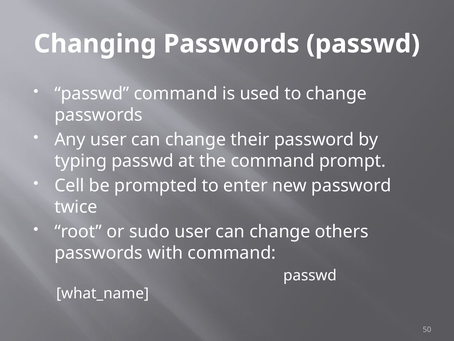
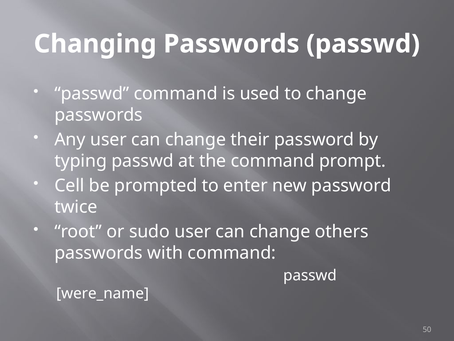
what_name: what_name -> were_name (103, 293)
